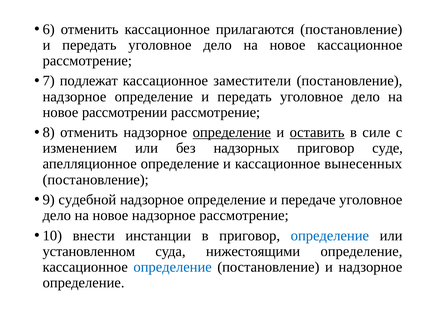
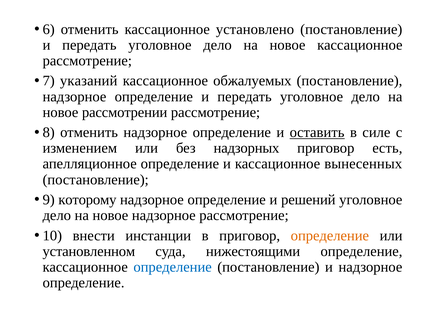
прилагаются: прилагаются -> установлено (255, 29)
подлежат: подлежат -> указаний (89, 81)
заместители: заместители -> обжалуемых (252, 81)
определение underline: present -> none (232, 133)
суде: суде -> есть (387, 149)
судебной: судебной -> которому (87, 200)
передаче: передаче -> решений (308, 200)
определение colour: blue -> orange (330, 236)
